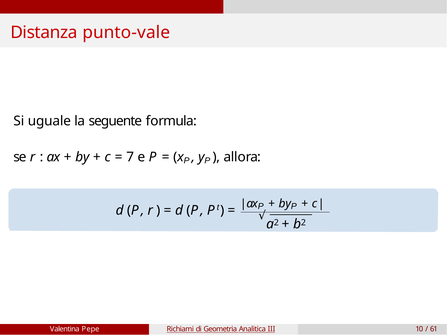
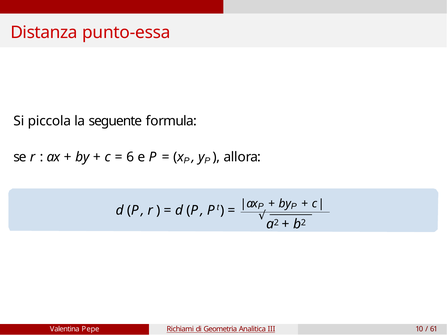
punto-vale: punto-vale -> punto-essa (126, 32)
uguale: uguale -> piccola (49, 121)
7: 7 -> 6 (130, 157)
